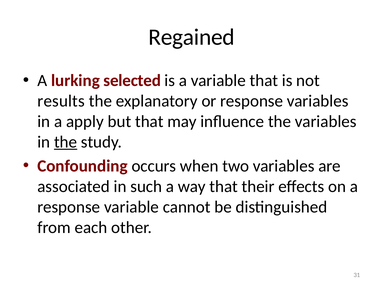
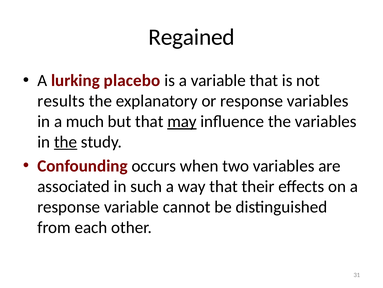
selected: selected -> placebo (132, 80)
apply: apply -> much (85, 121)
may underline: none -> present (182, 121)
